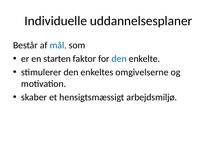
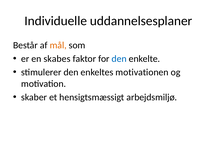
mål colour: blue -> orange (58, 46)
starten: starten -> skabes (57, 59)
omgivelserne: omgivelserne -> motivationen (142, 73)
